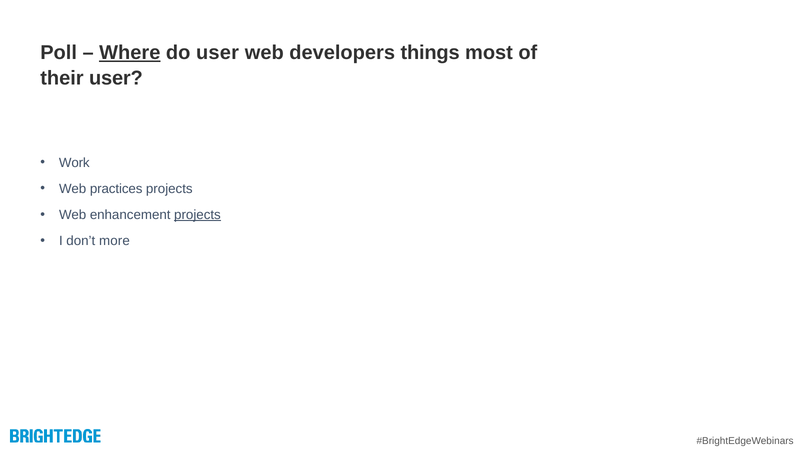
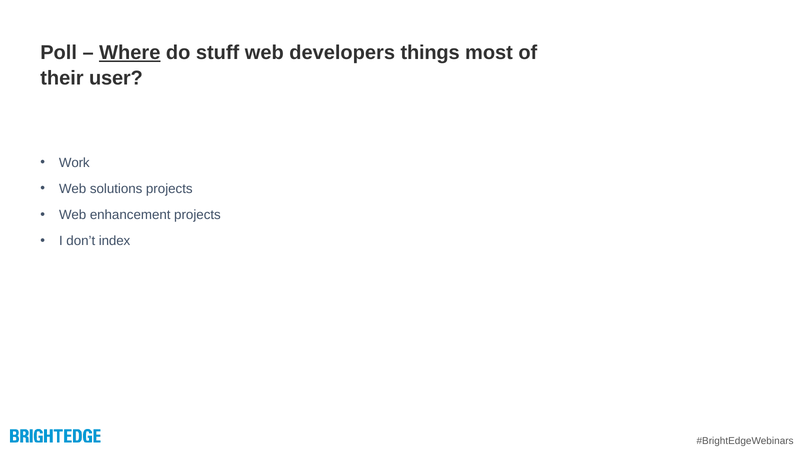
do user: user -> stuff (218, 53)
practices: practices -> solutions (116, 189)
projects underline: present -> none (197, 215)
more: more -> index (115, 241)
